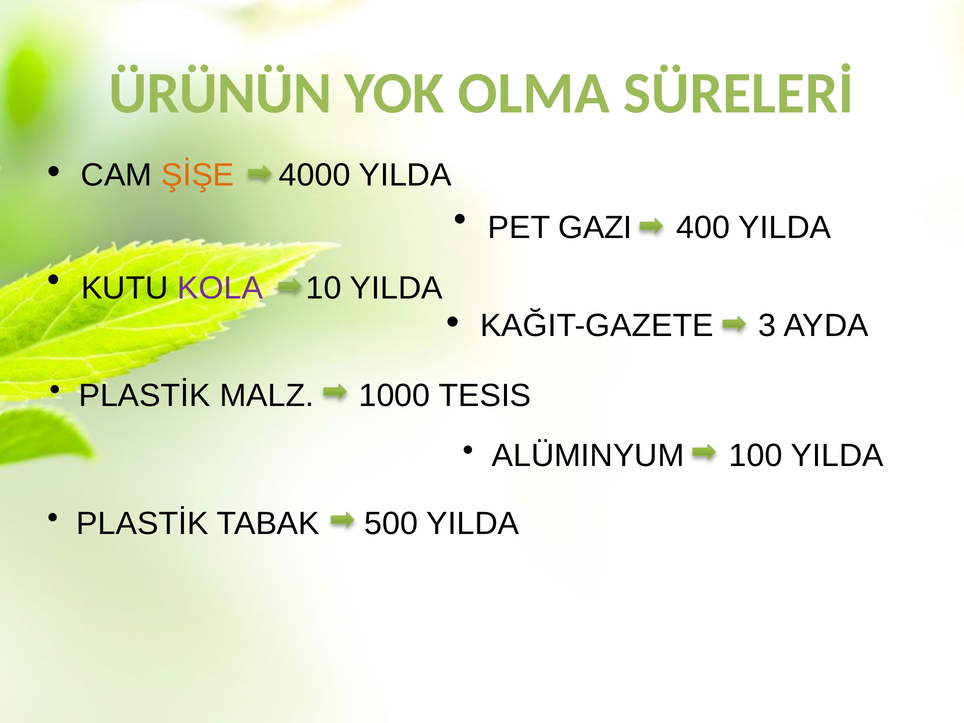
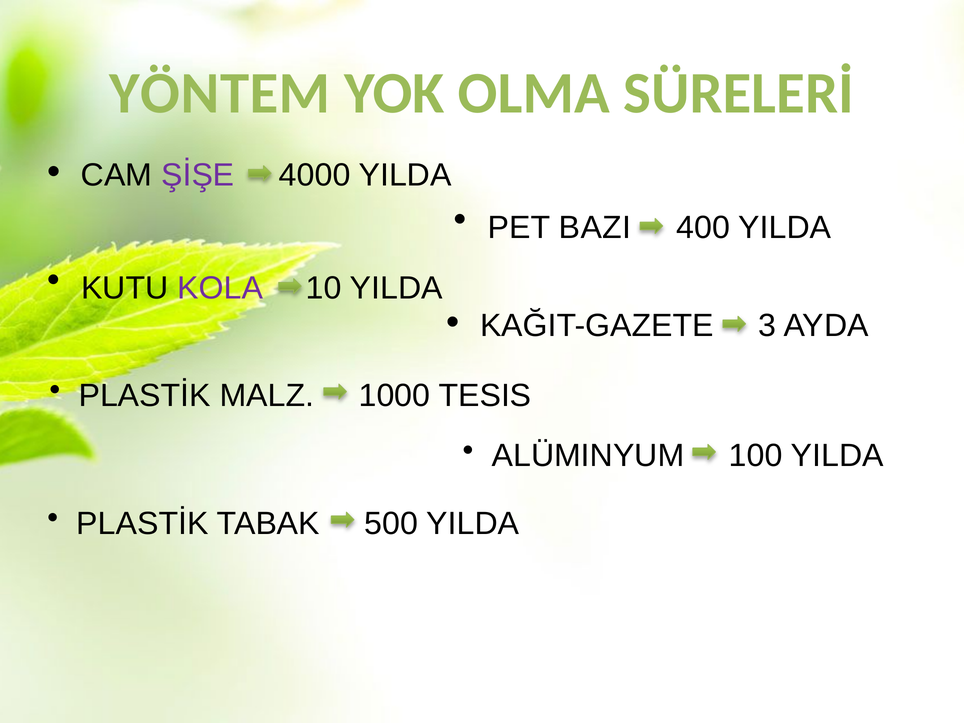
ÜRÜNÜN: ÜRÜNÜN -> YÖNTEM (220, 93)
ŞİŞE colour: orange -> purple (198, 175)
GAZI: GAZI -> BAZI (595, 228)
